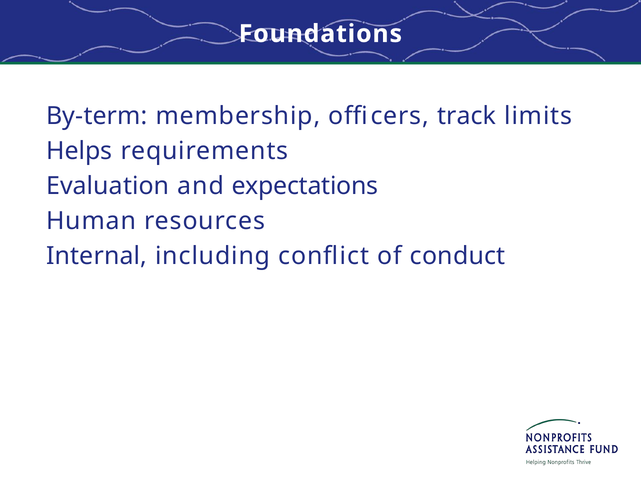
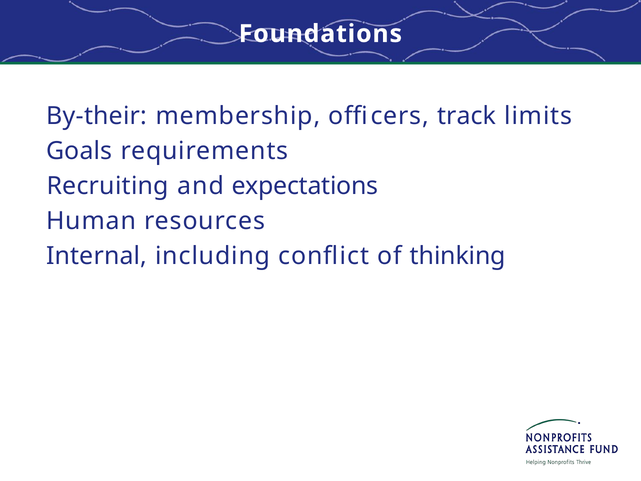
By-term: By-term -> By-their (97, 116)
Helps: Helps -> Goals (79, 151)
Evaluation: Evaluation -> Recruiting (108, 186)
conduct: conduct -> thinking (458, 256)
